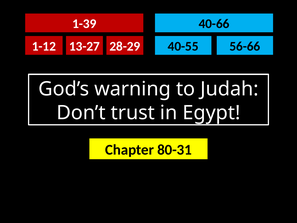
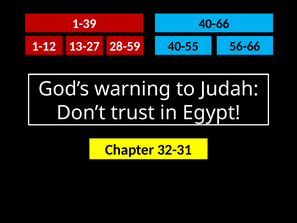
28-29: 28-29 -> 28-59 (125, 46)
80-31: 80-31 -> 32-31 (175, 150)
